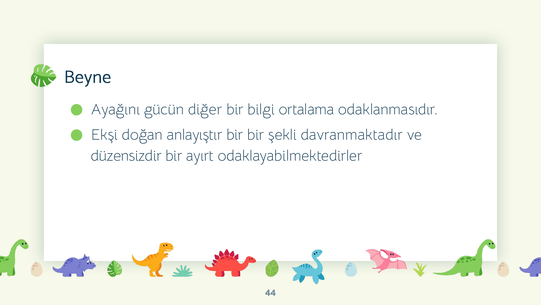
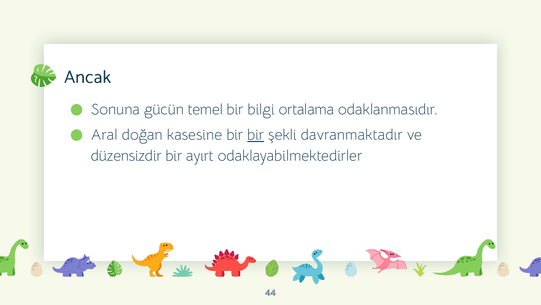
Beyne: Beyne -> Ancak (88, 77)
Ayağını: Ayağını -> Sonuna (116, 109)
diğer: diğer -> temel (205, 109)
Ekşi: Ekşi -> Aral (104, 135)
anlayıştır: anlayıştır -> kasesine (194, 135)
bir underline: none -> present (256, 135)
